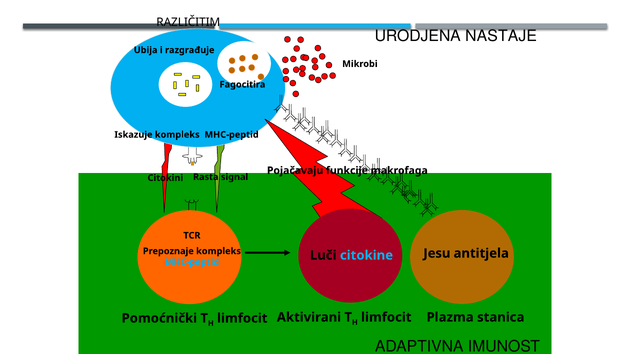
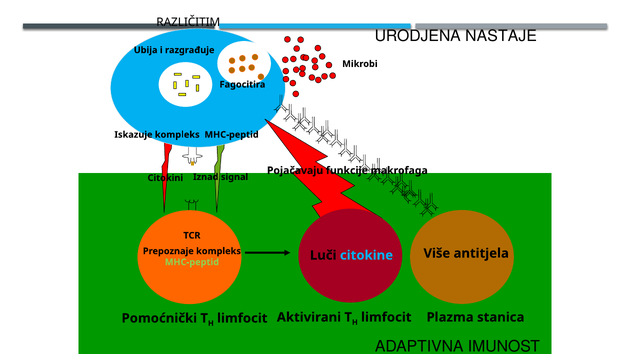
Rasta: Rasta -> Iznad (206, 177)
Jesu: Jesu -> Više (437, 254)
MHC-peptid colour: light blue -> light green (192, 262)
